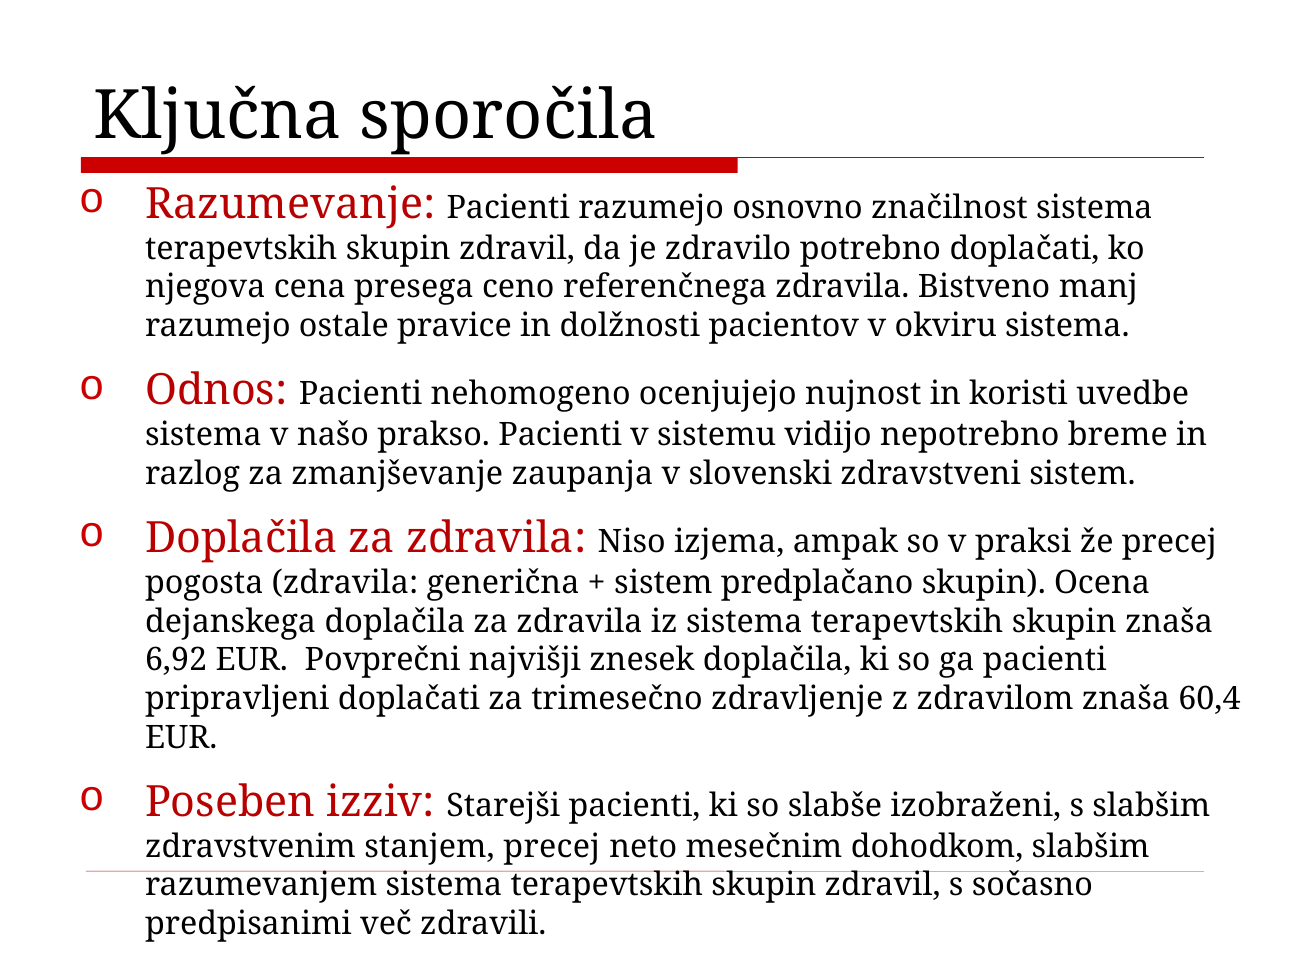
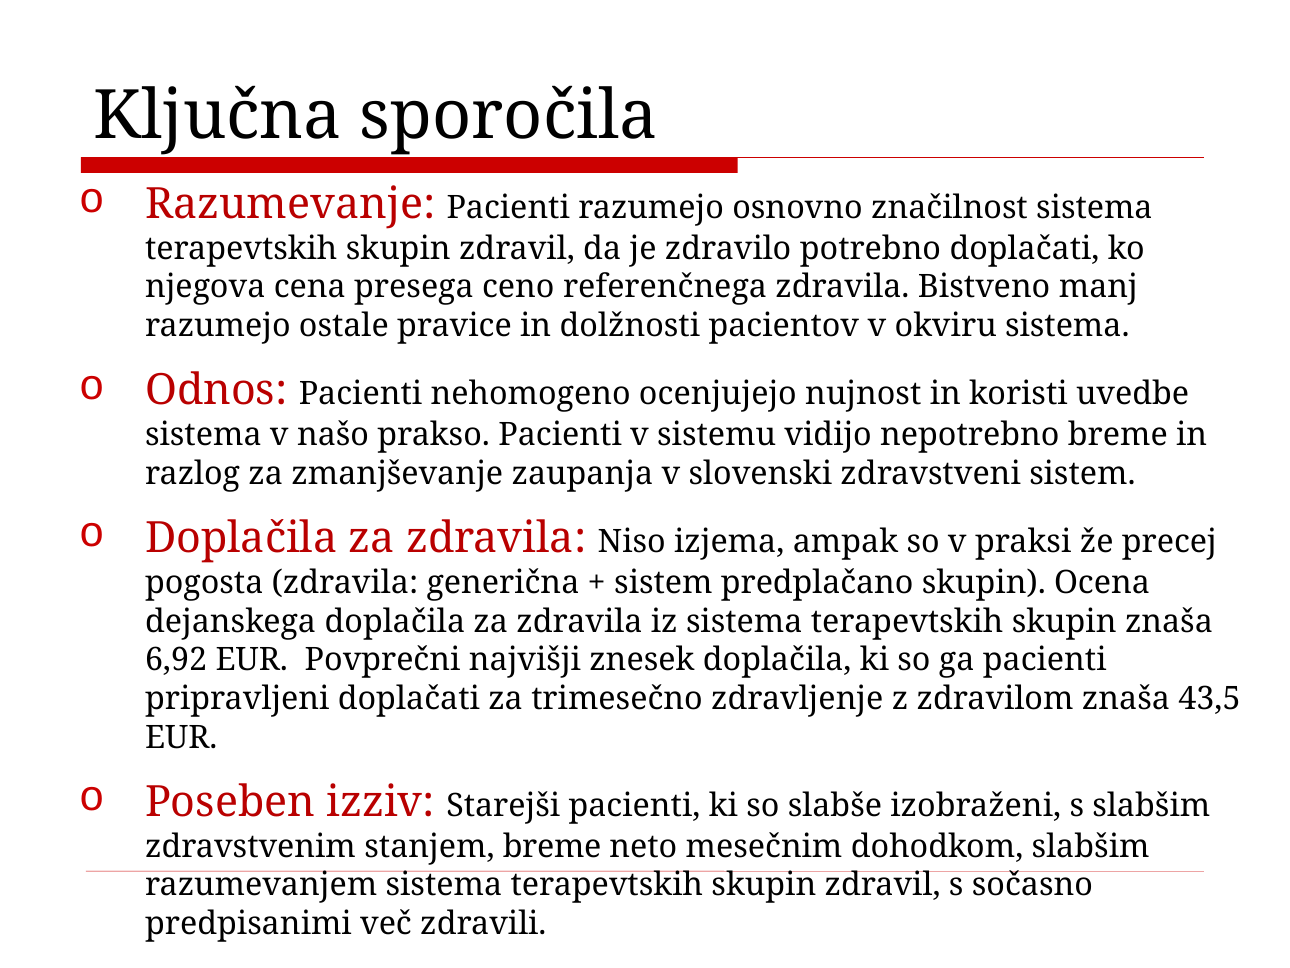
60,4: 60,4 -> 43,5 (1209, 698)
stanjem precej: precej -> breme (552, 846)
